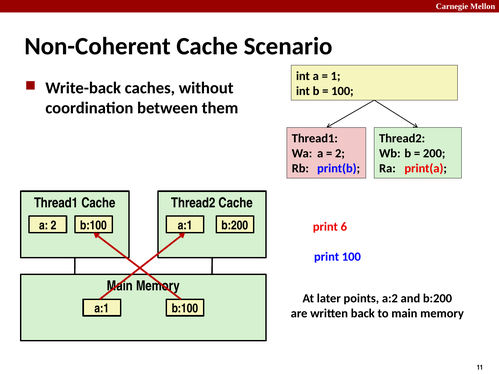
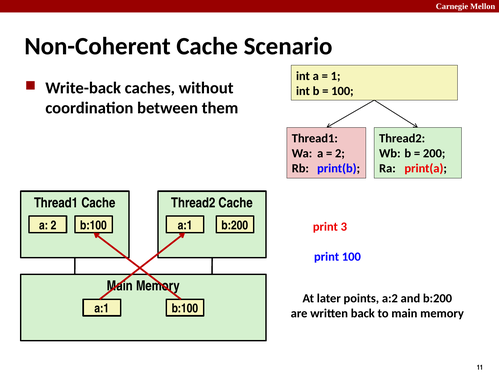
6: 6 -> 3 (344, 227)
